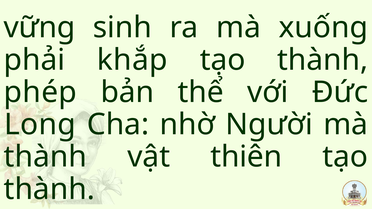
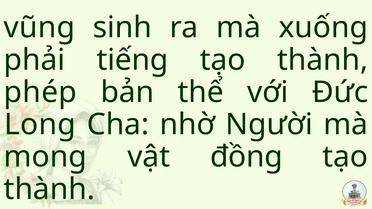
vững: vững -> vũng (39, 28)
khắp: khắp -> tiếng (132, 60)
thành: thành -> mong (45, 157)
thiên: thiên -> đồng (246, 157)
